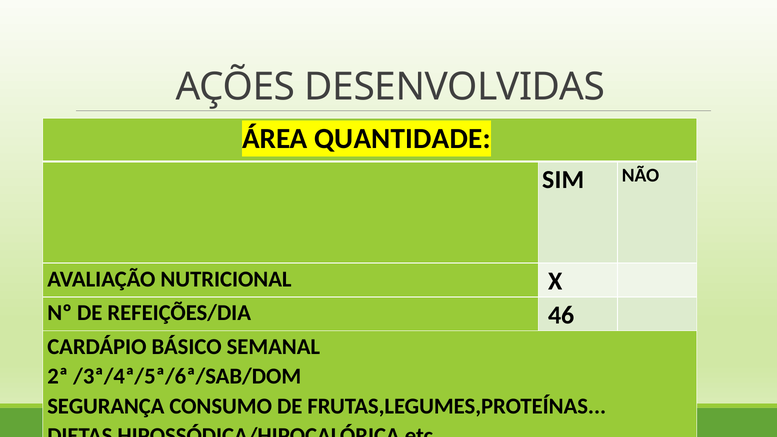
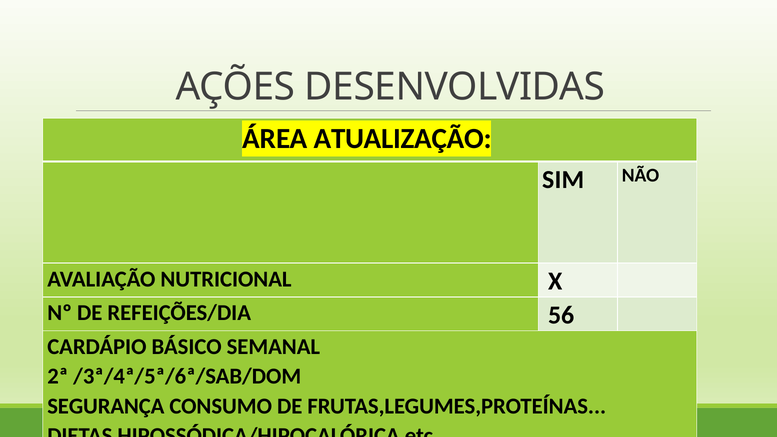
QUANTIDADE: QUANTIDADE -> ATUALIZAÇÃO (403, 139)
46: 46 -> 56 (561, 315)
